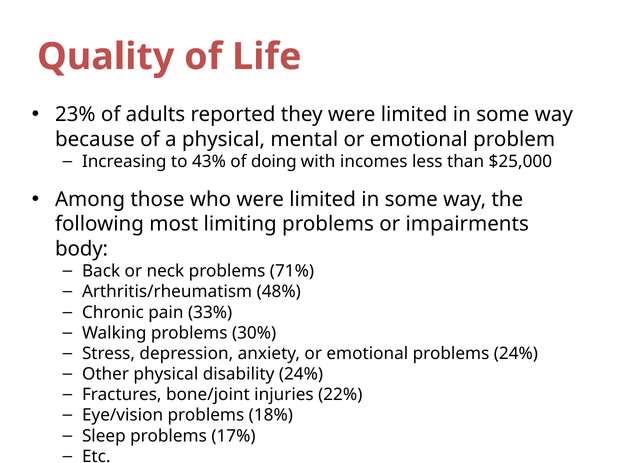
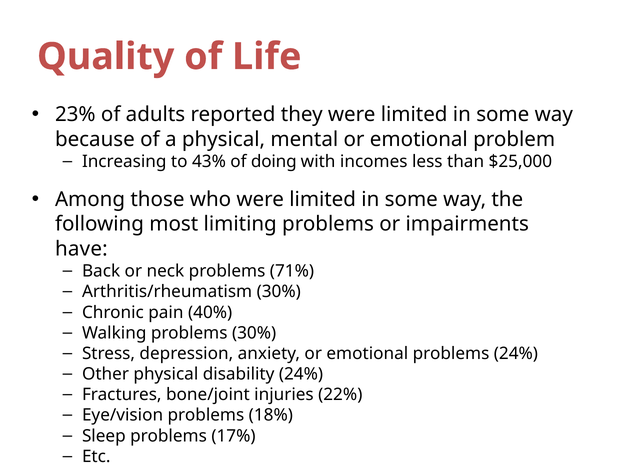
body: body -> have (81, 249)
Arthritis/rheumatism 48%: 48% -> 30% (279, 292)
33%: 33% -> 40% (210, 312)
